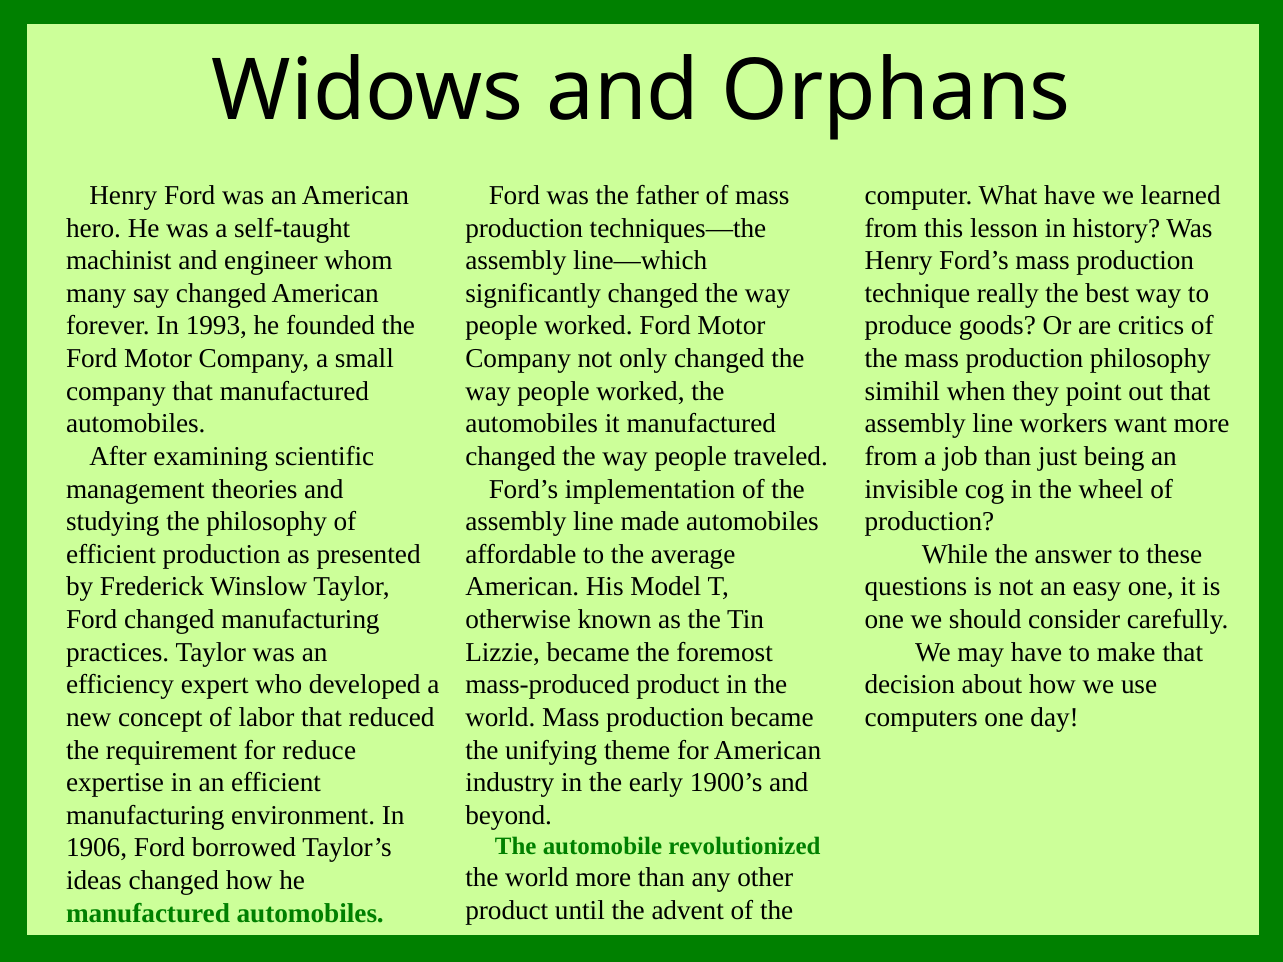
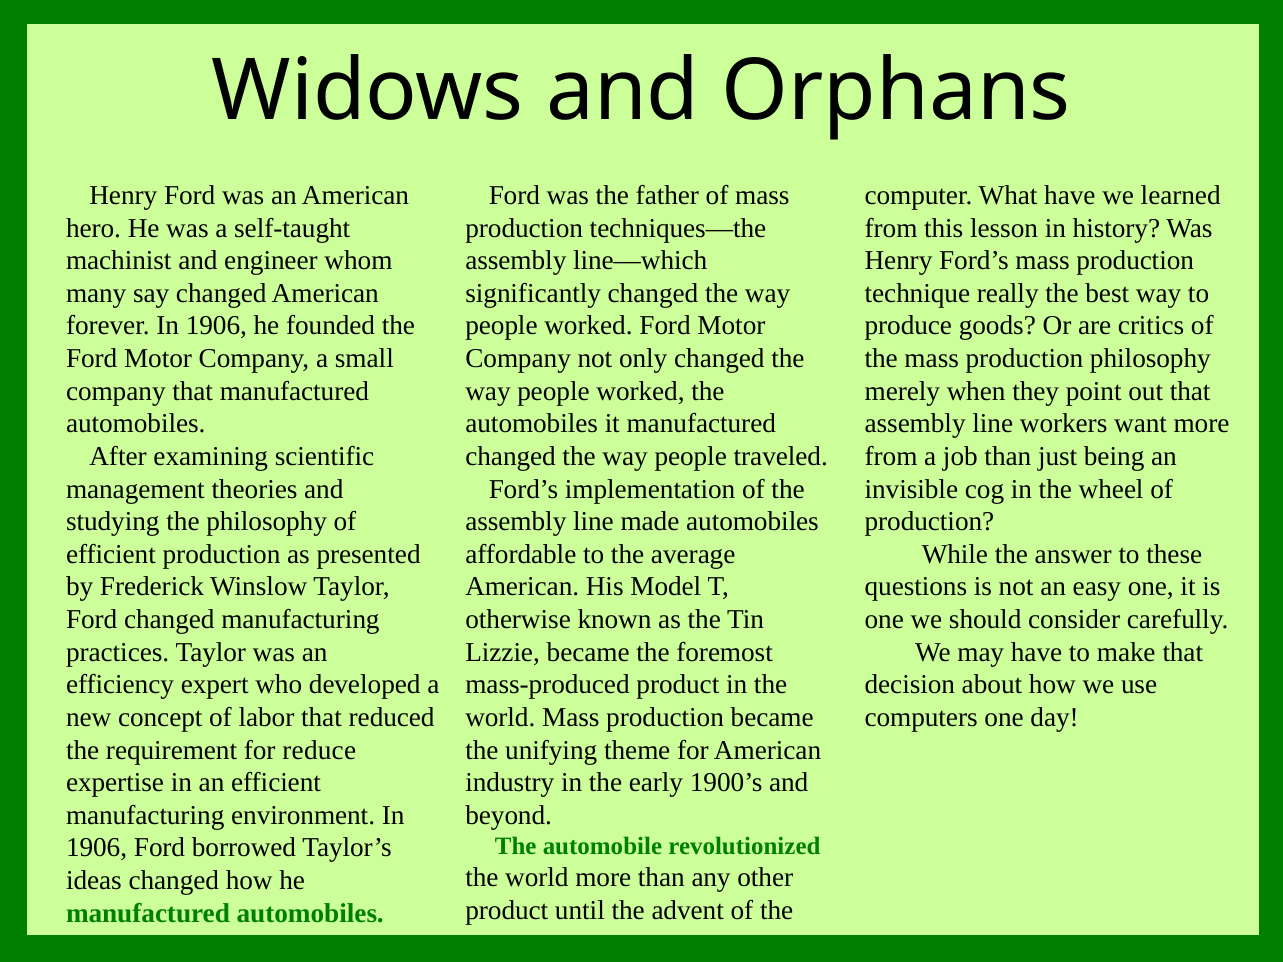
forever In 1993: 1993 -> 1906 (216, 326)
simihil: simihil -> merely (902, 391)
